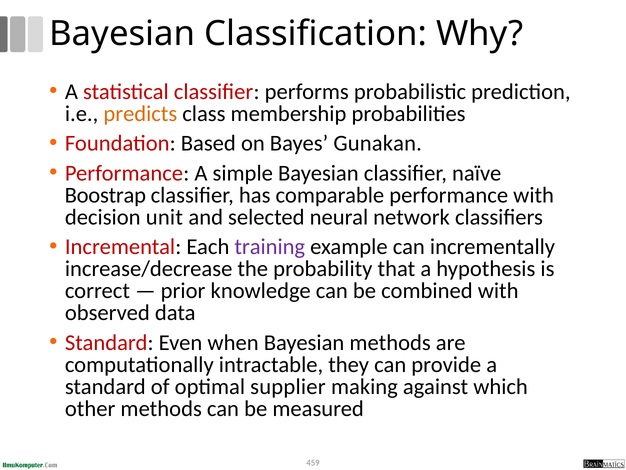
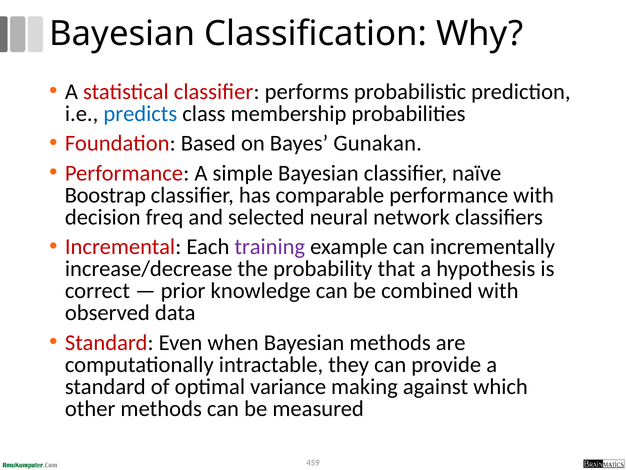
predicts colour: orange -> blue (140, 113)
unit: unit -> freq (165, 217)
supplier: supplier -> variance (288, 386)
